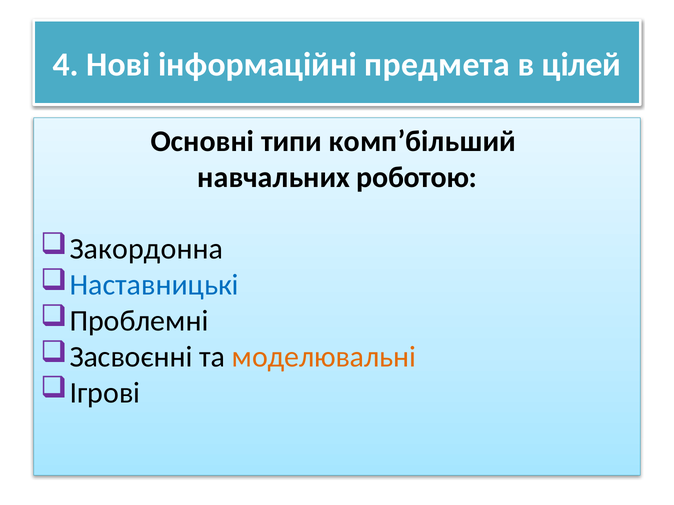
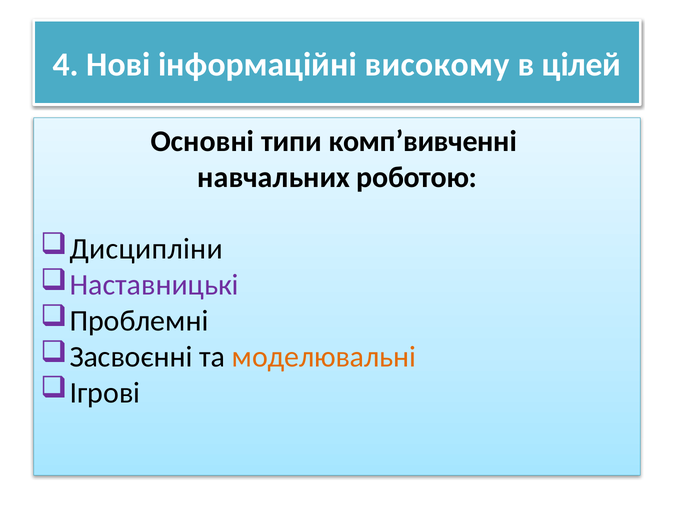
предмета: предмета -> високому (437, 65)
комп’більший: комп’більший -> комп’вивченні (423, 141)
Закордонна: Закордонна -> Дисципліни (146, 249)
Наставницькі colour: blue -> purple (154, 285)
